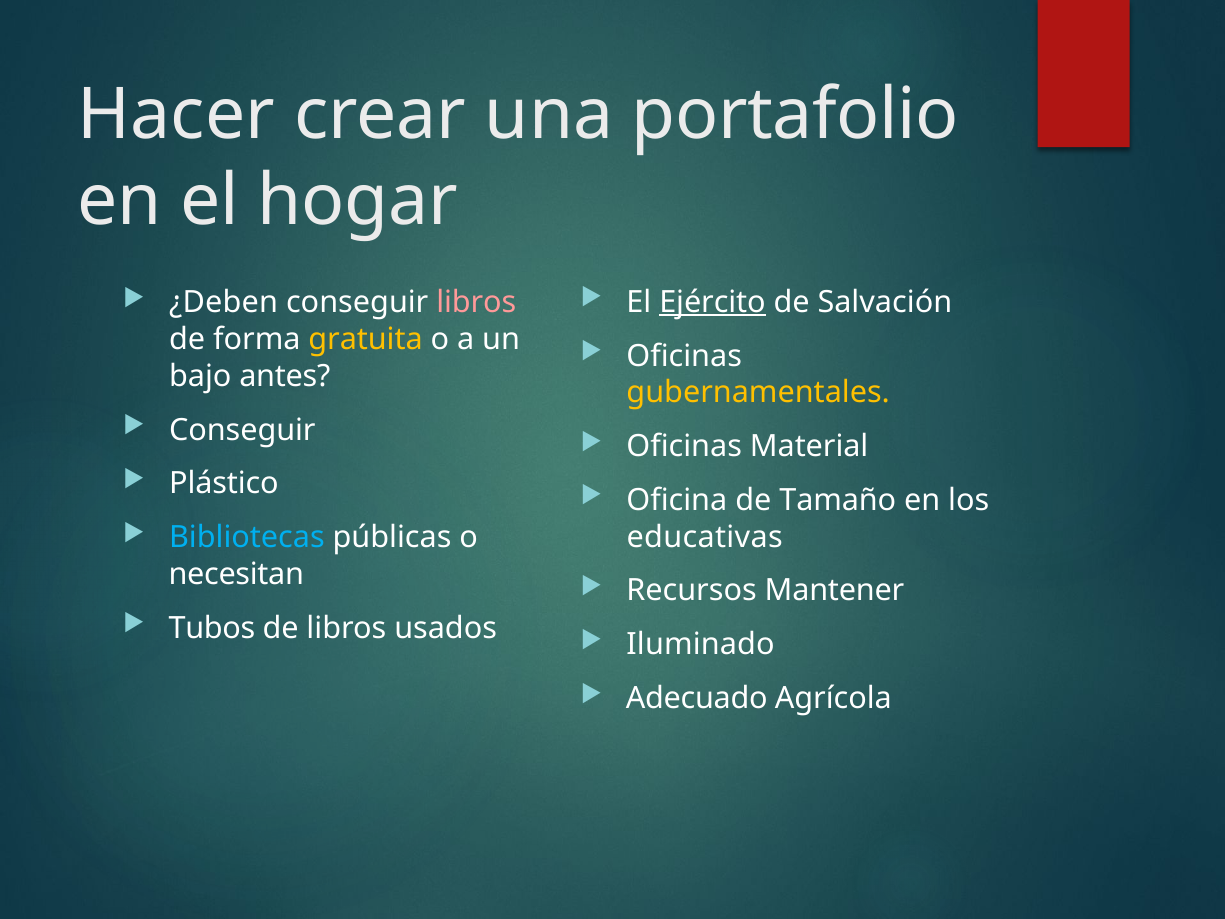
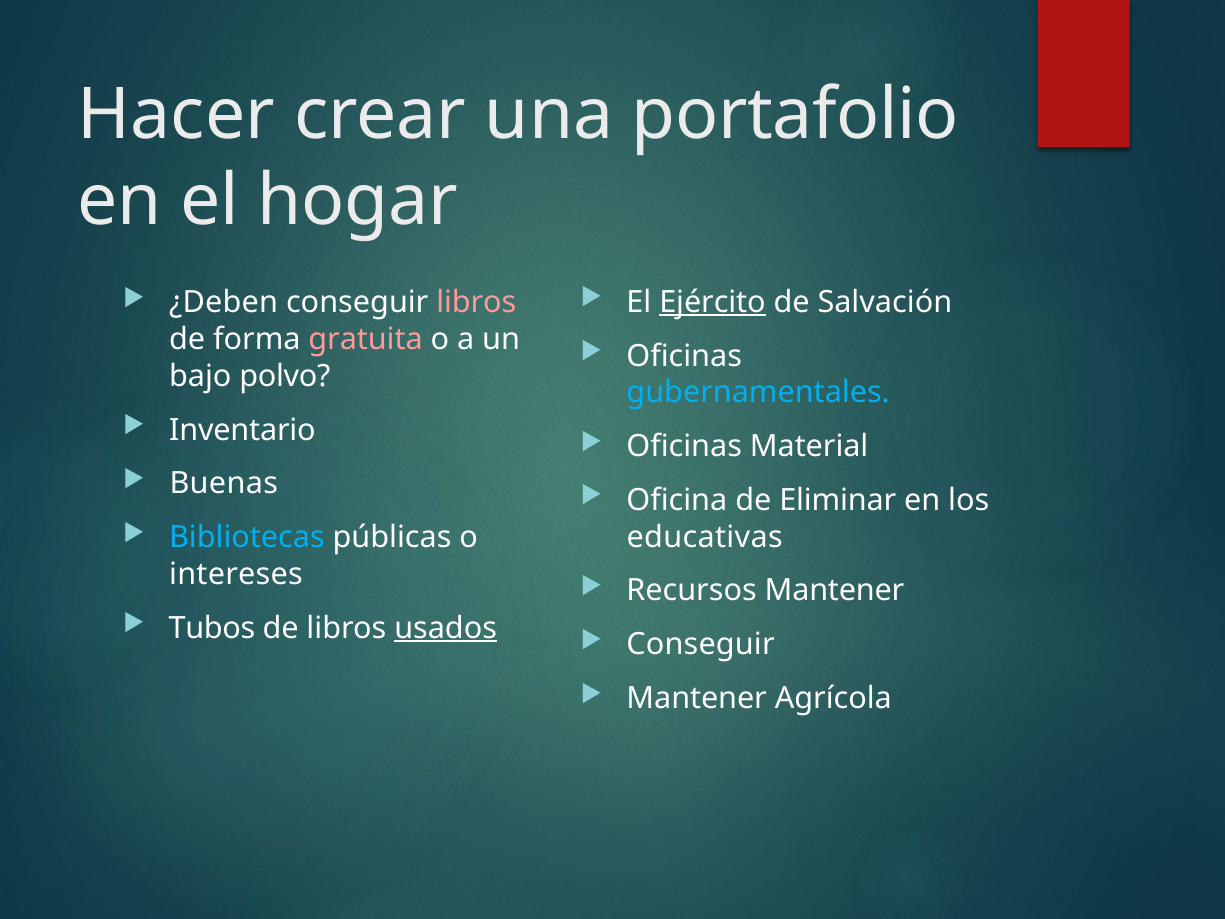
gratuita colour: yellow -> pink (366, 339)
antes: antes -> polvo (285, 376)
gubernamentales colour: yellow -> light blue (758, 393)
Conseguir: Conseguir -> Inventario (242, 430)
Plástico: Plástico -> Buenas (224, 484)
Tamaño: Tamaño -> Eliminar (838, 500)
necesitan: necesitan -> intereses (236, 574)
usados underline: none -> present (446, 628)
Iluminado: Iluminado -> Conseguir (701, 644)
Adecuado: Adecuado -> Mantener (697, 698)
